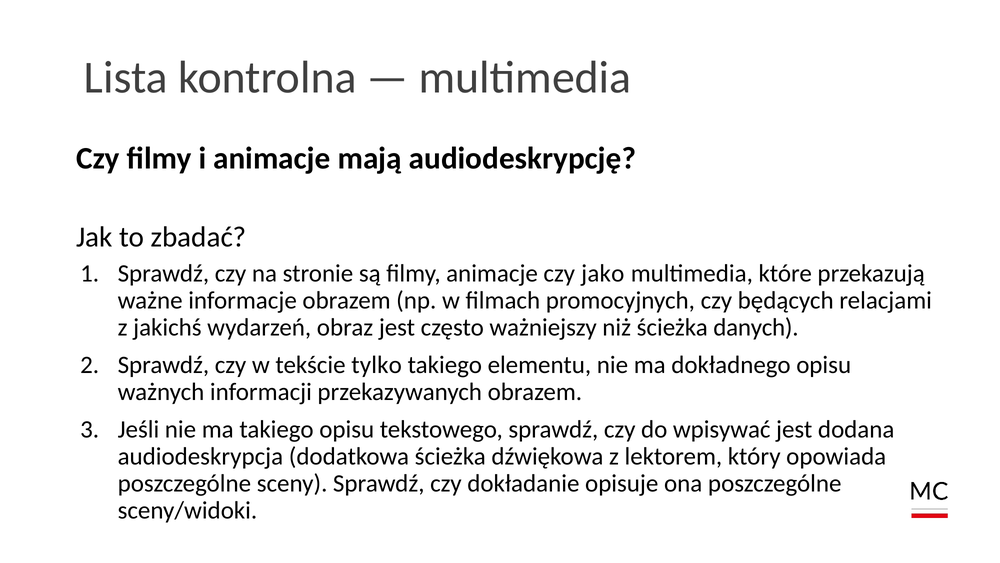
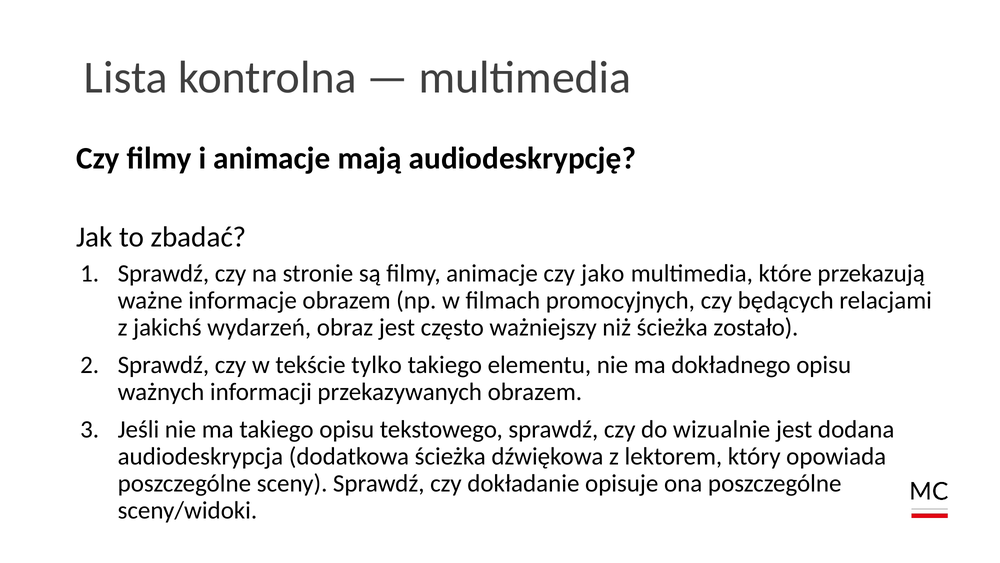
danych: danych -> zostało (756, 327)
wpisywać: wpisywać -> wizualnie (722, 429)
